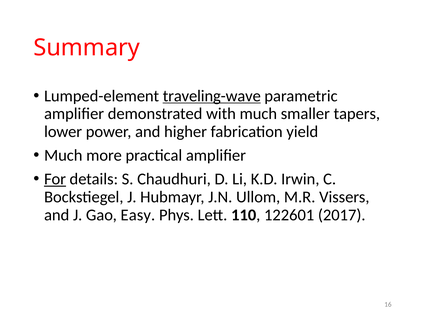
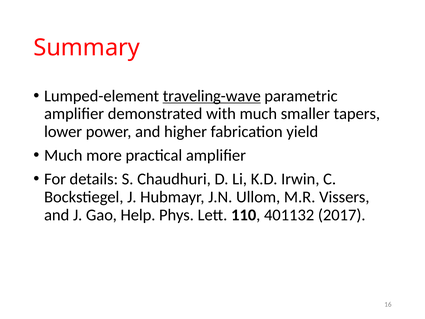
For underline: present -> none (55, 179)
Easy: Easy -> Help (138, 215)
122601: 122601 -> 401132 (289, 215)
